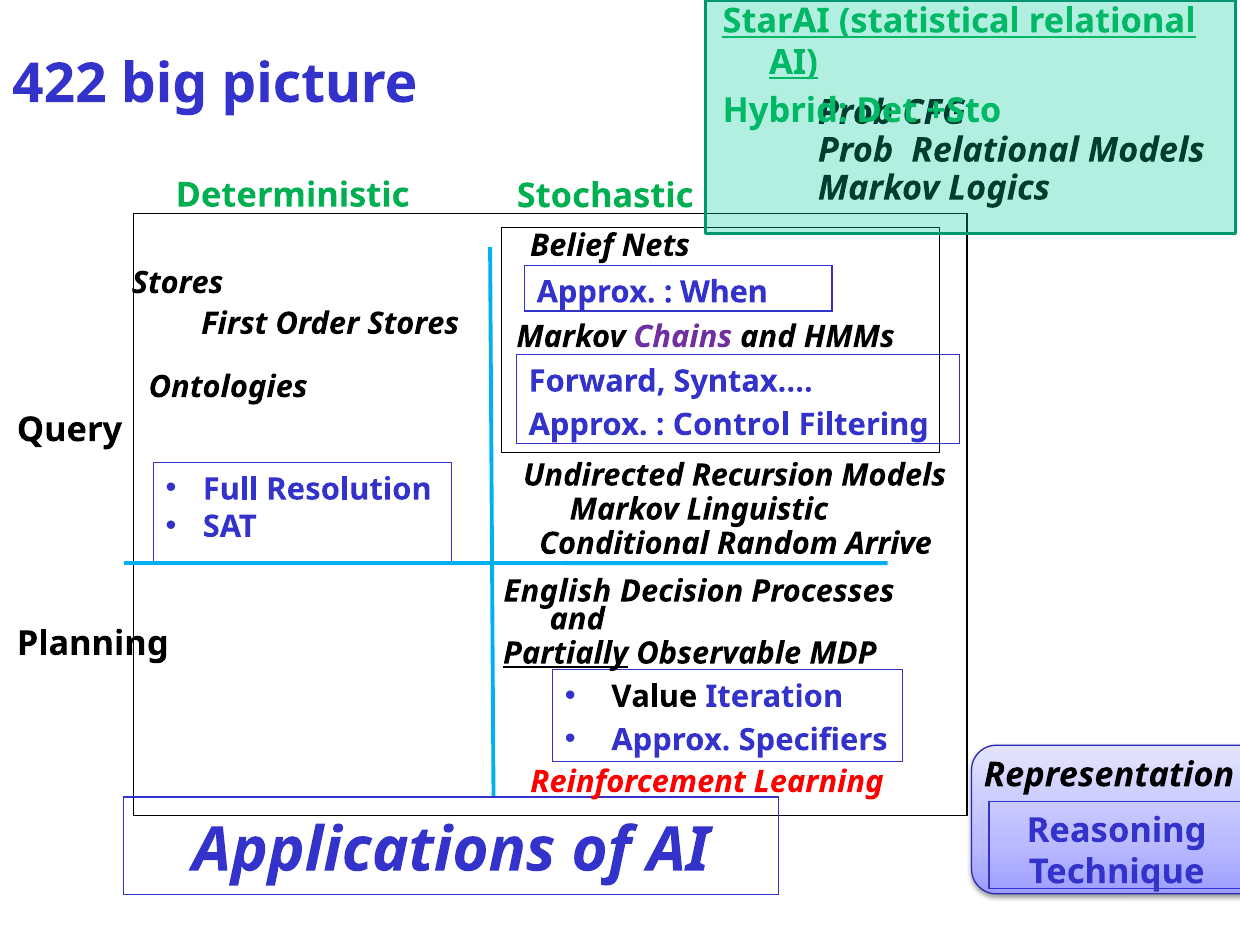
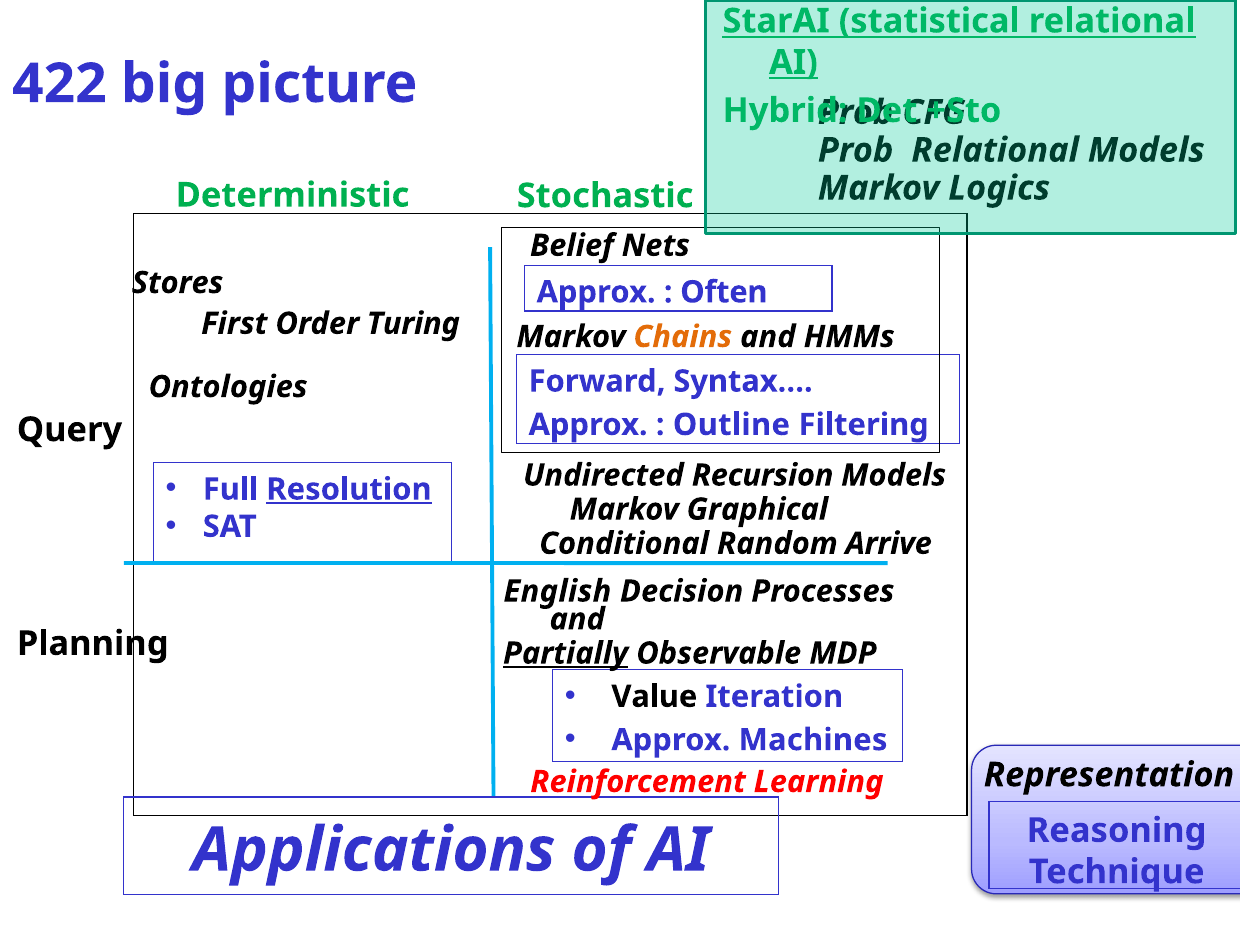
When: When -> Often (724, 292)
Order Stores: Stores -> Turing (413, 324)
Chains colour: purple -> orange (683, 337)
Control: Control -> Outline (731, 425)
Resolution underline: none -> present (349, 489)
Linguistic: Linguistic -> Graphical (757, 509)
Specifiers: Specifiers -> Machines (813, 740)
